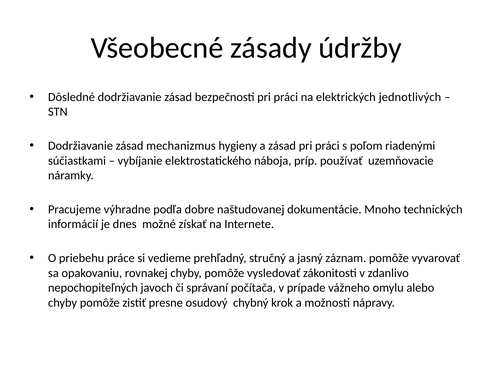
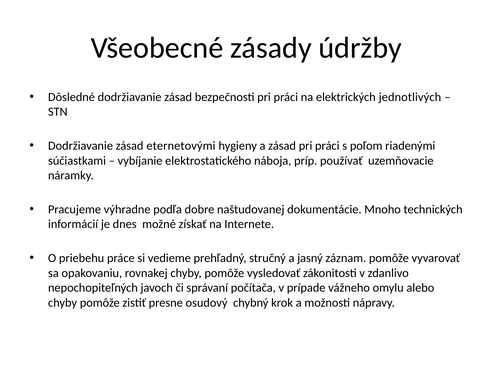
mechanizmus: mechanizmus -> eternetovými (181, 146)
